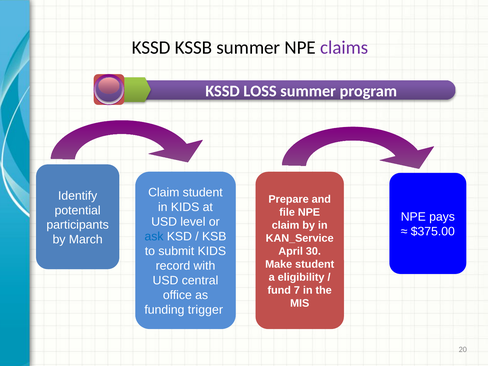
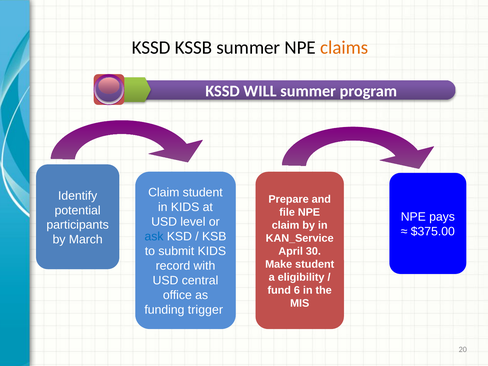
claims colour: purple -> orange (344, 48)
LOSS: LOSS -> WILL (260, 91)
7: 7 -> 6 (297, 290)
